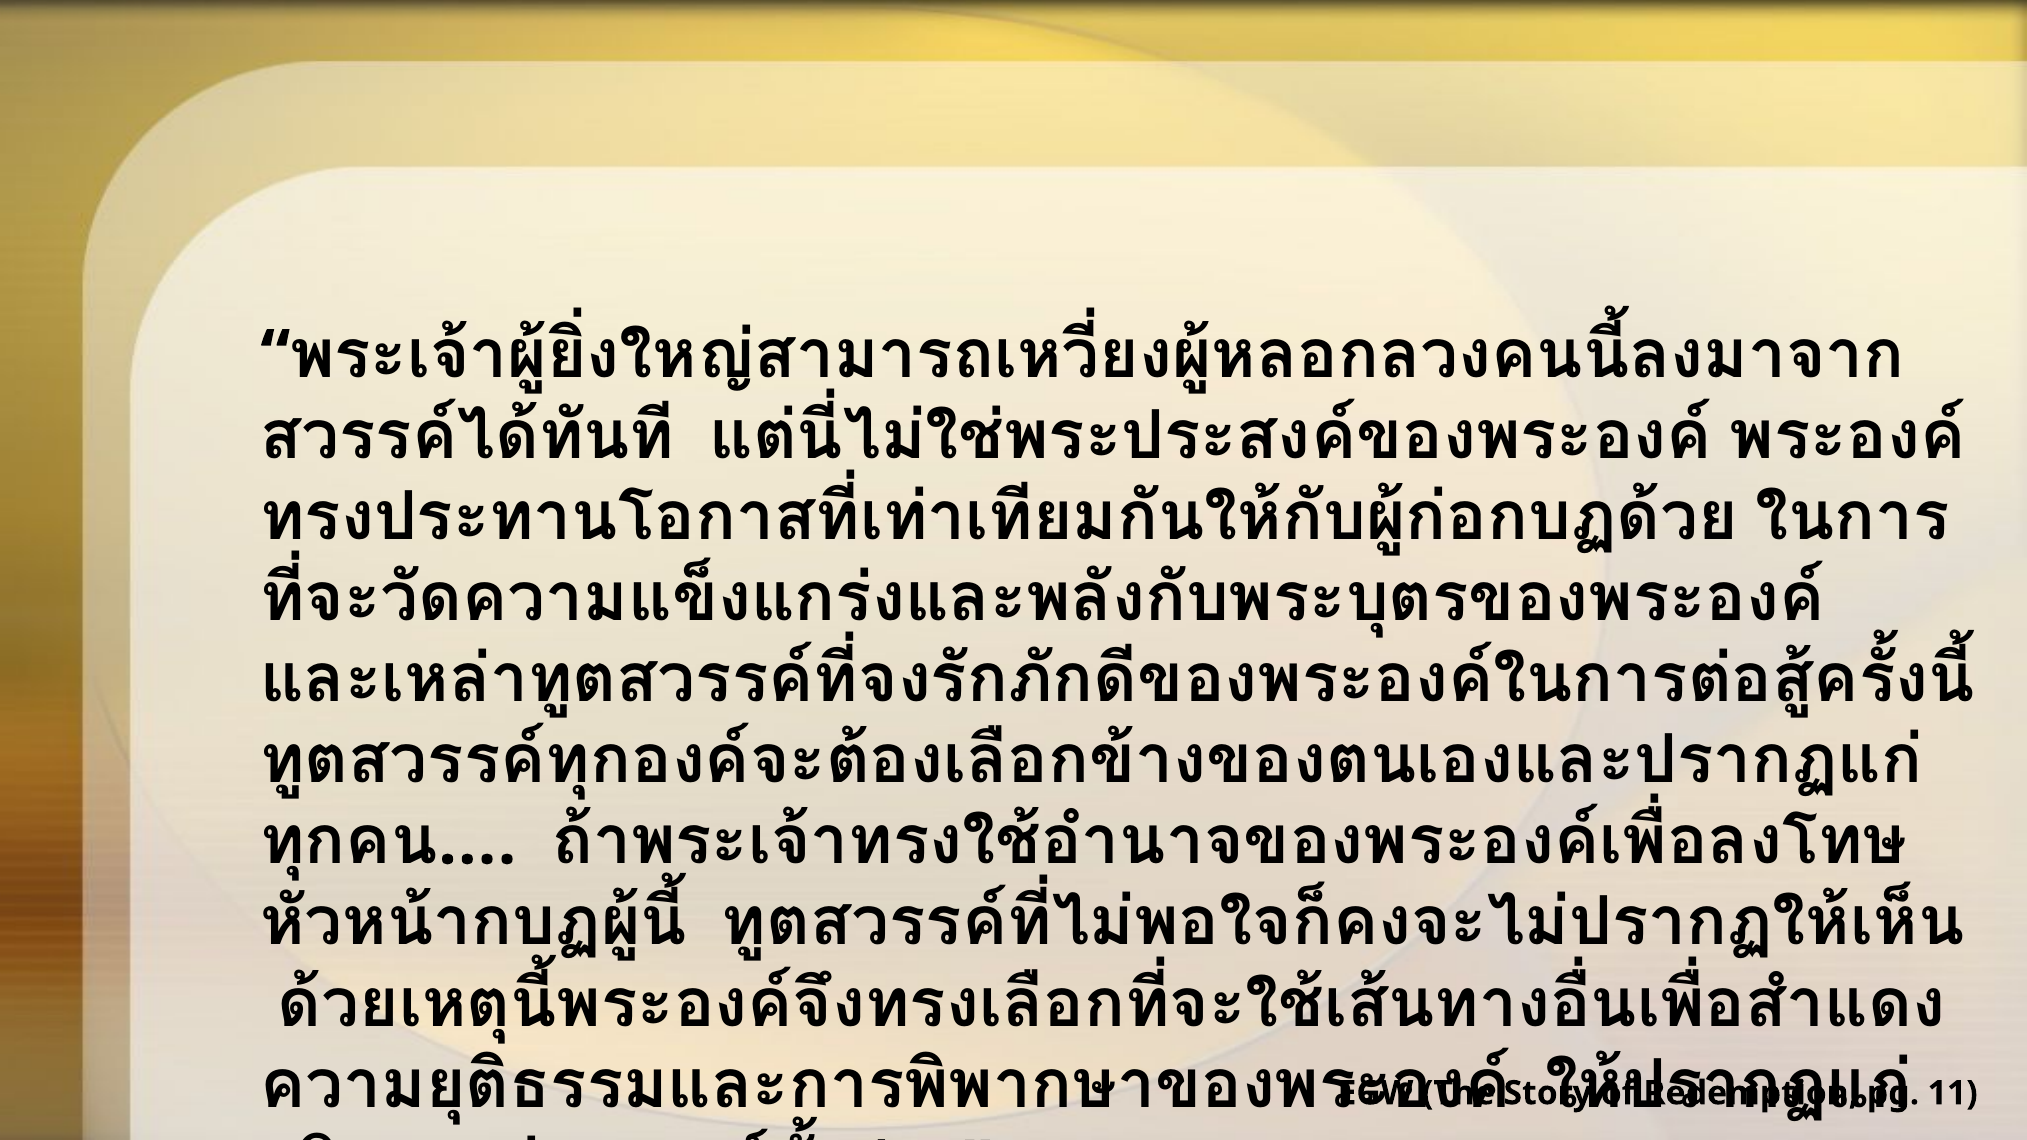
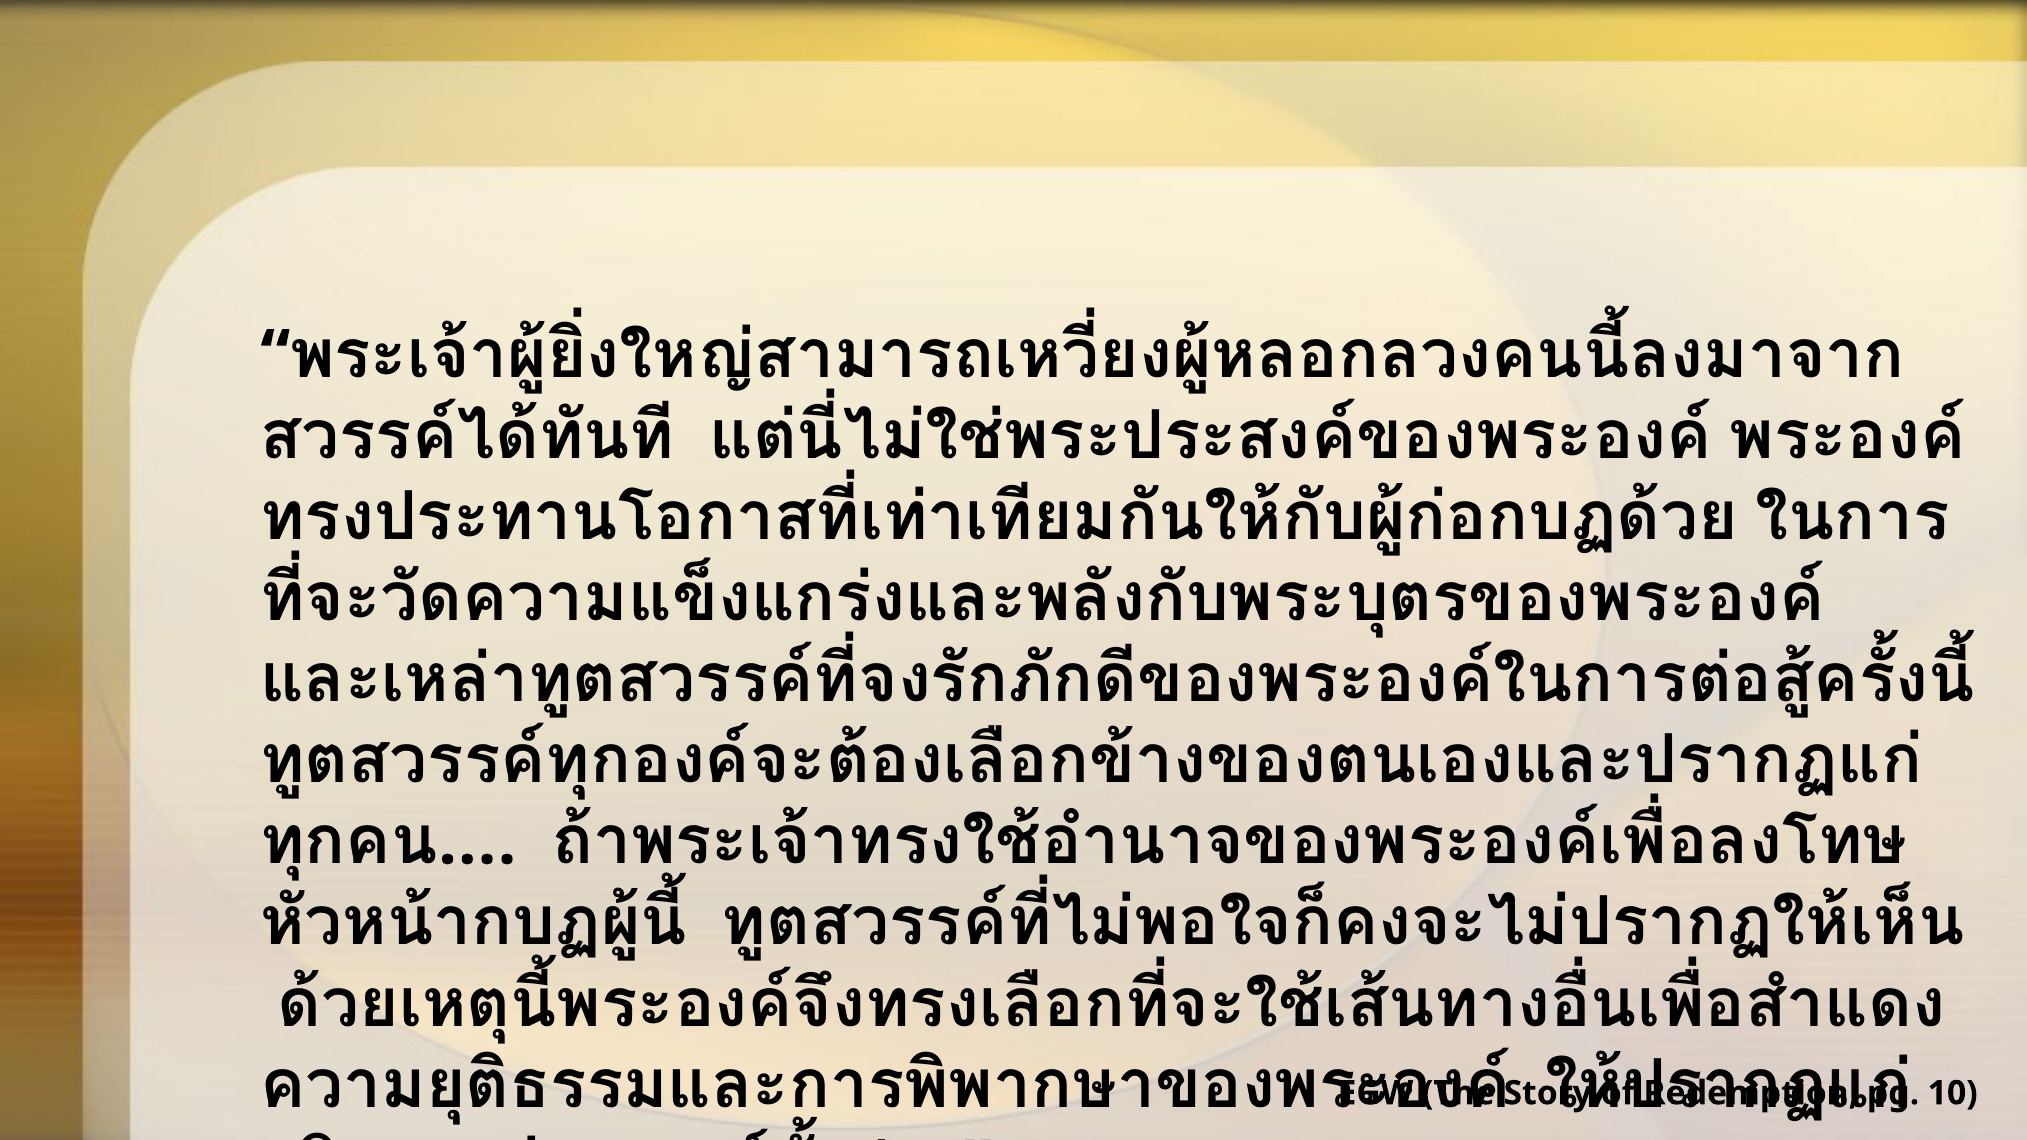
11: 11 -> 10 (1953, 1093)
